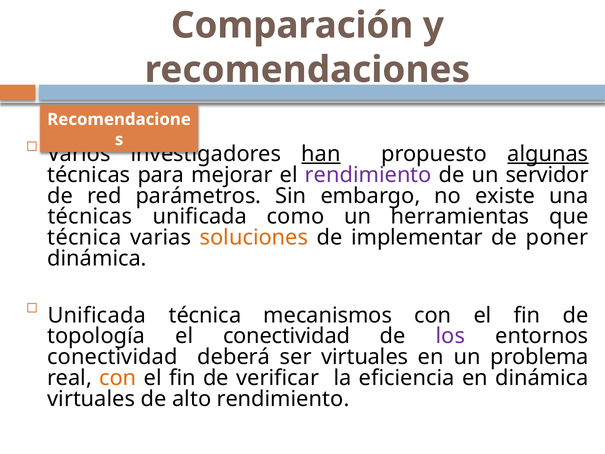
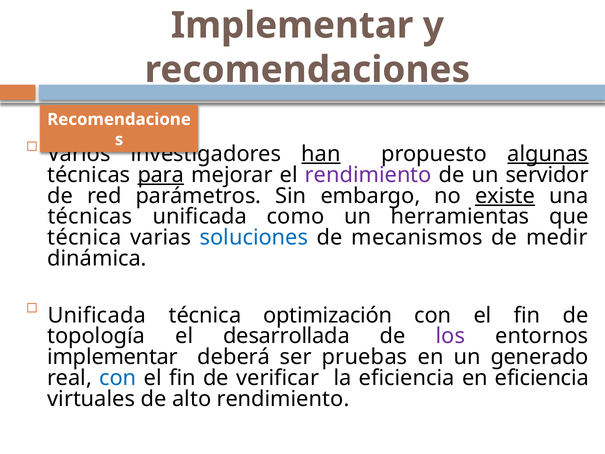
Comparación: Comparación -> Implementar (292, 25)
para underline: none -> present (161, 175)
existe underline: none -> present (505, 196)
soluciones colour: orange -> blue (254, 238)
implementar: implementar -> mecanismos (417, 238)
poner: poner -> medir (557, 238)
mecanismos: mecanismos -> optimización (328, 315)
el conectividad: conectividad -> desarrollada (287, 336)
conectividad: conectividad -> implementar (113, 357)
ser virtuales: virtuales -> pruebas (365, 357)
problema: problema -> generado (540, 357)
con colour: orange -> blue (118, 378)
en dinámica: dinámica -> eficiencia (542, 378)
